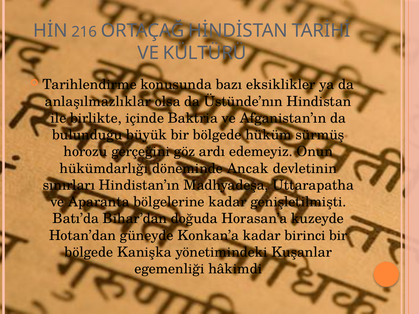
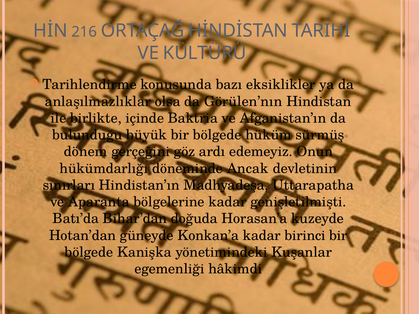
Üstünde’nın: Üstünde’nın -> Görülen’nın (243, 102)
horozu: horozu -> dönem (85, 152)
